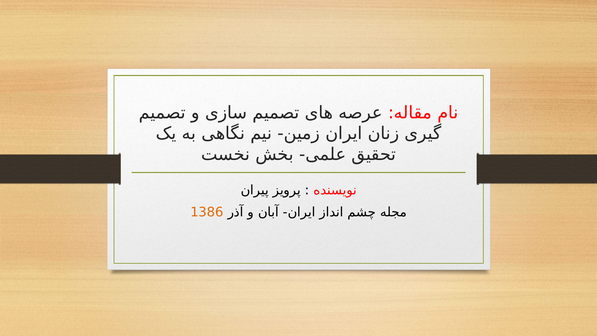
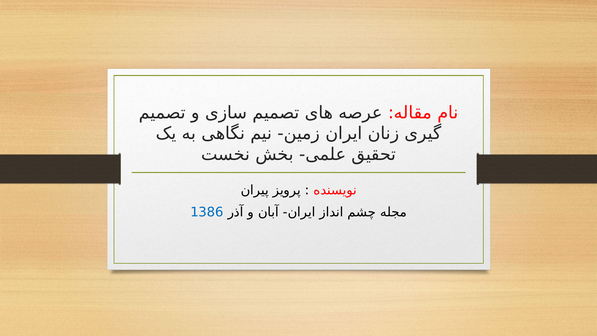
1386 colour: orange -> blue (207, 212)
